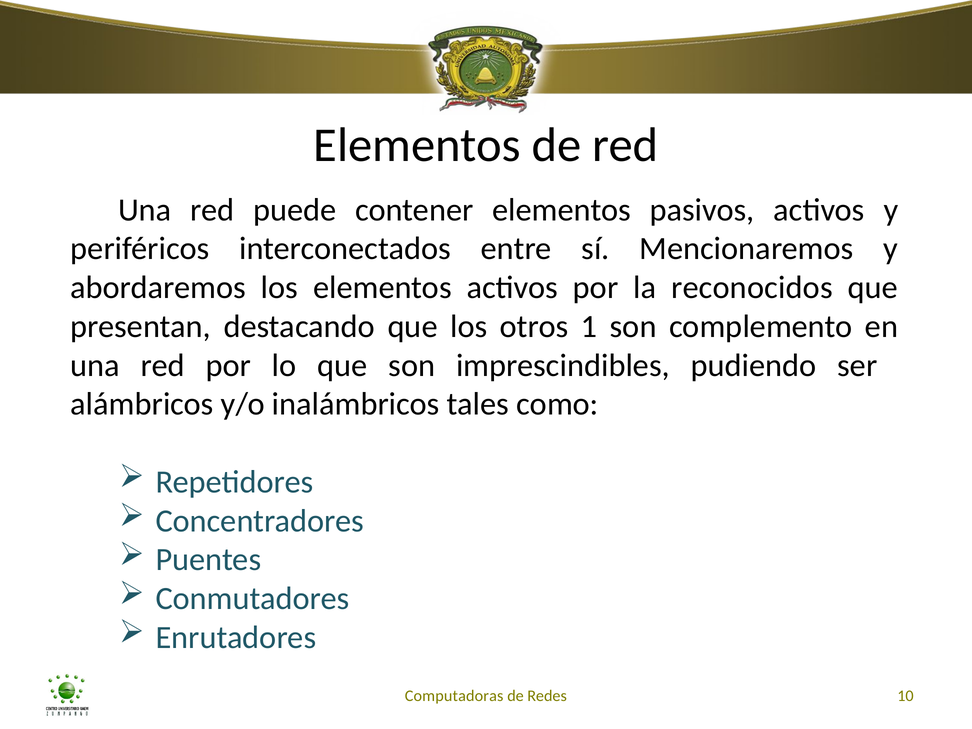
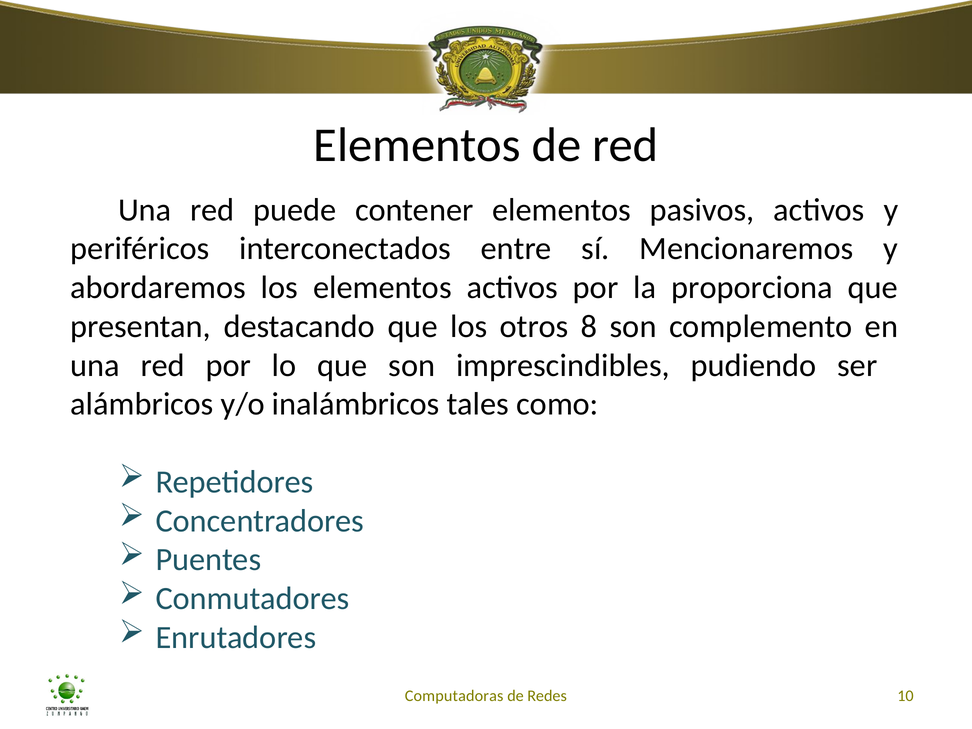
reconocidos: reconocidos -> proporciona (752, 288)
1: 1 -> 8 (589, 327)
